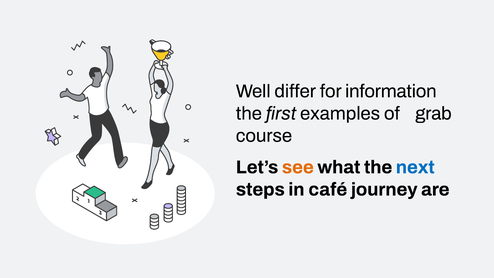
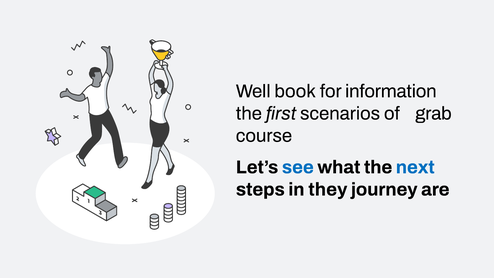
differ: differ -> book (295, 91)
examples: examples -> scenarios (340, 113)
see colour: orange -> blue (298, 167)
café: café -> they (328, 189)
